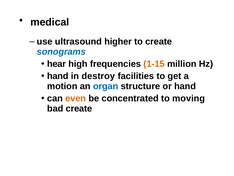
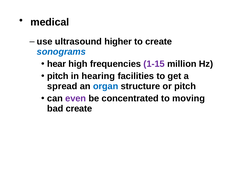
1-15 colour: orange -> purple (154, 64)
hand: hand -> pitch (58, 76)
destroy: destroy -> hearing (98, 76)
motion: motion -> spread (62, 86)
or hand: hand -> pitch (185, 86)
even colour: orange -> purple (76, 98)
